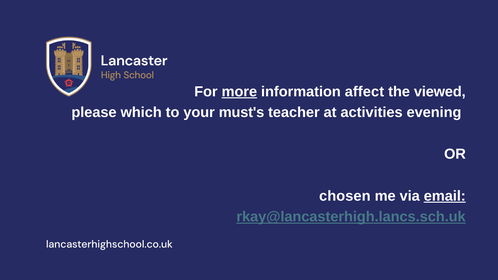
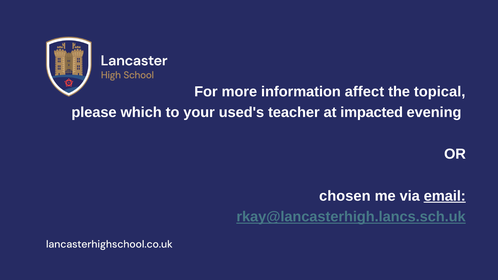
more underline: present -> none (239, 92)
viewed: viewed -> topical (440, 92)
must's: must's -> used's (241, 112)
activities: activities -> impacted (372, 112)
